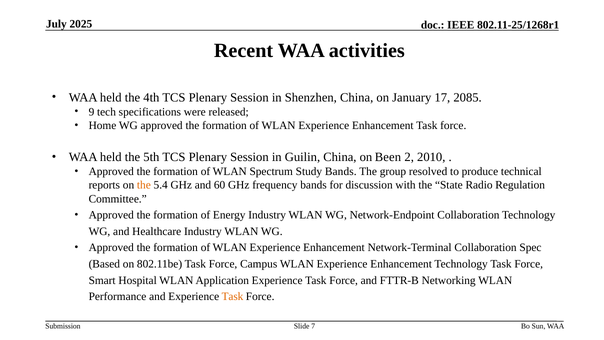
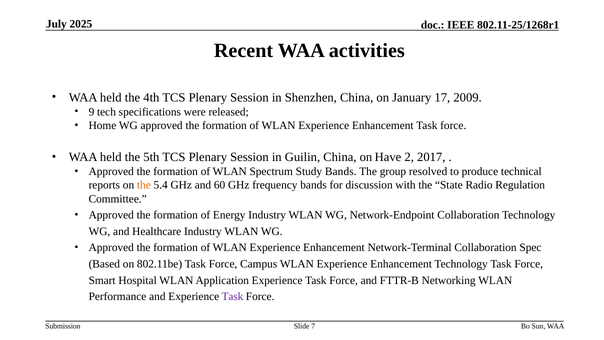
2085: 2085 -> 2009 (468, 98)
Been: Been -> Have (388, 157)
2010: 2010 -> 2017 (431, 157)
Task colour: orange -> purple (233, 296)
